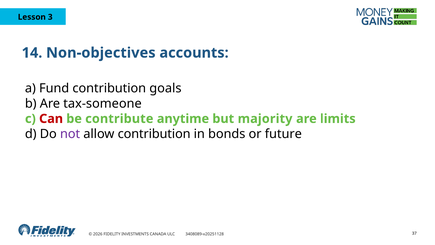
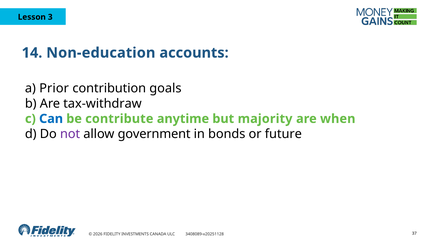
Non-objectives: Non-objectives -> Non-education (101, 53)
Fund: Fund -> Prior (54, 88)
tax-someone: tax-someone -> tax-withdraw (103, 103)
Can colour: red -> blue (51, 119)
limits: limits -> when (338, 119)
allow contribution: contribution -> government (154, 134)
